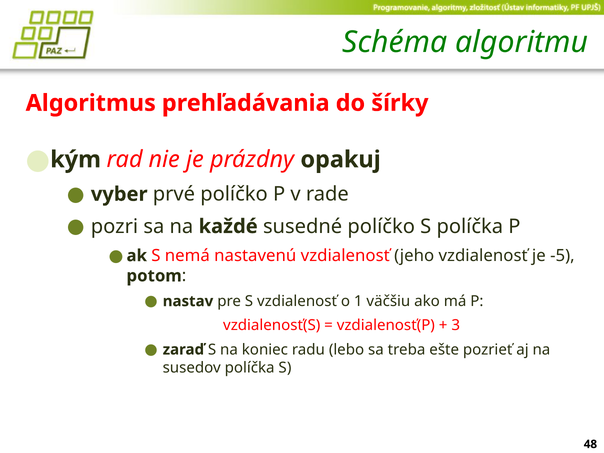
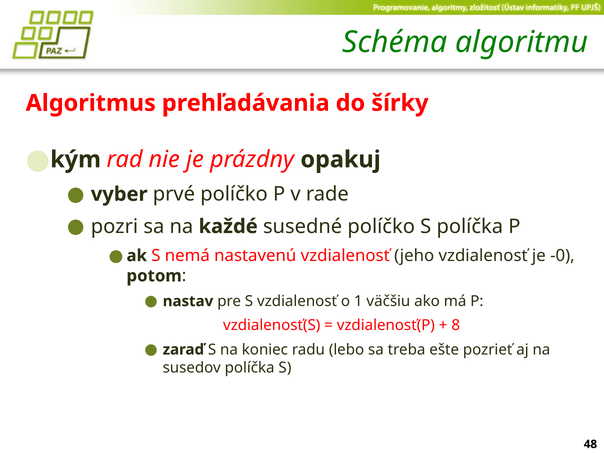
-5: -5 -> -0 (562, 256)
3: 3 -> 8 (456, 325)
